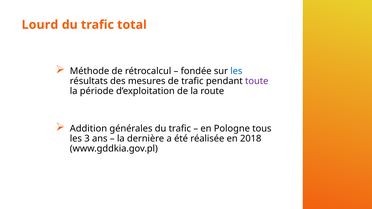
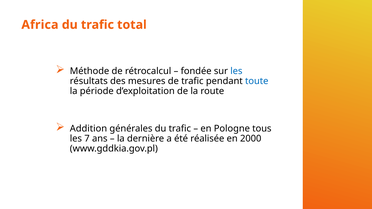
Lourd: Lourd -> Africa (40, 25)
toute colour: purple -> blue (257, 81)
3: 3 -> 7 (87, 139)
2018: 2018 -> 2000 (251, 139)
